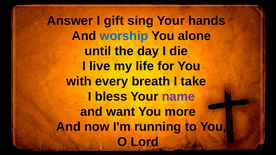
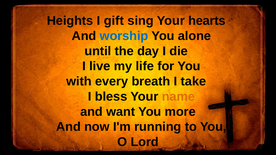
Answer: Answer -> Heights (70, 21)
hands: hands -> hearts (207, 21)
name colour: purple -> orange (178, 97)
